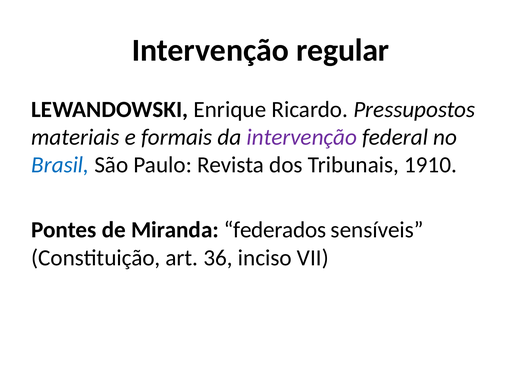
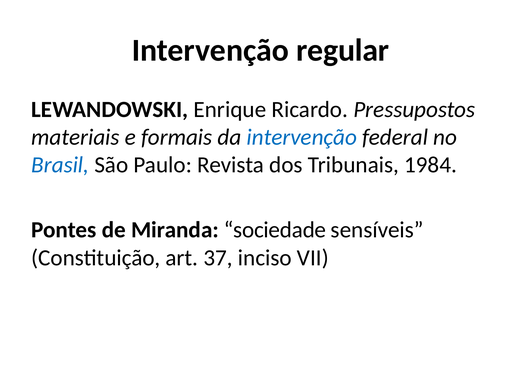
intervenção colour: purple -> blue (302, 137)
1910: 1910 -> 1984 (431, 165)
federados: federados -> sociedade (275, 230)
36: 36 -> 37 (218, 258)
